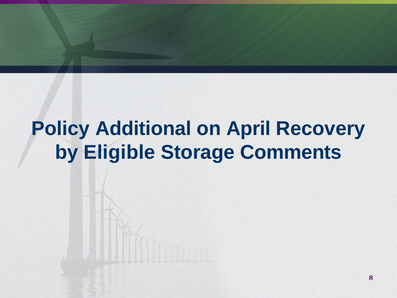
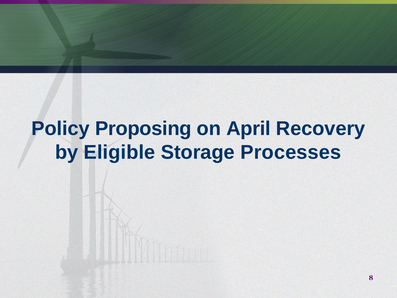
Additional: Additional -> Proposing (143, 128)
Comments: Comments -> Processes (291, 152)
